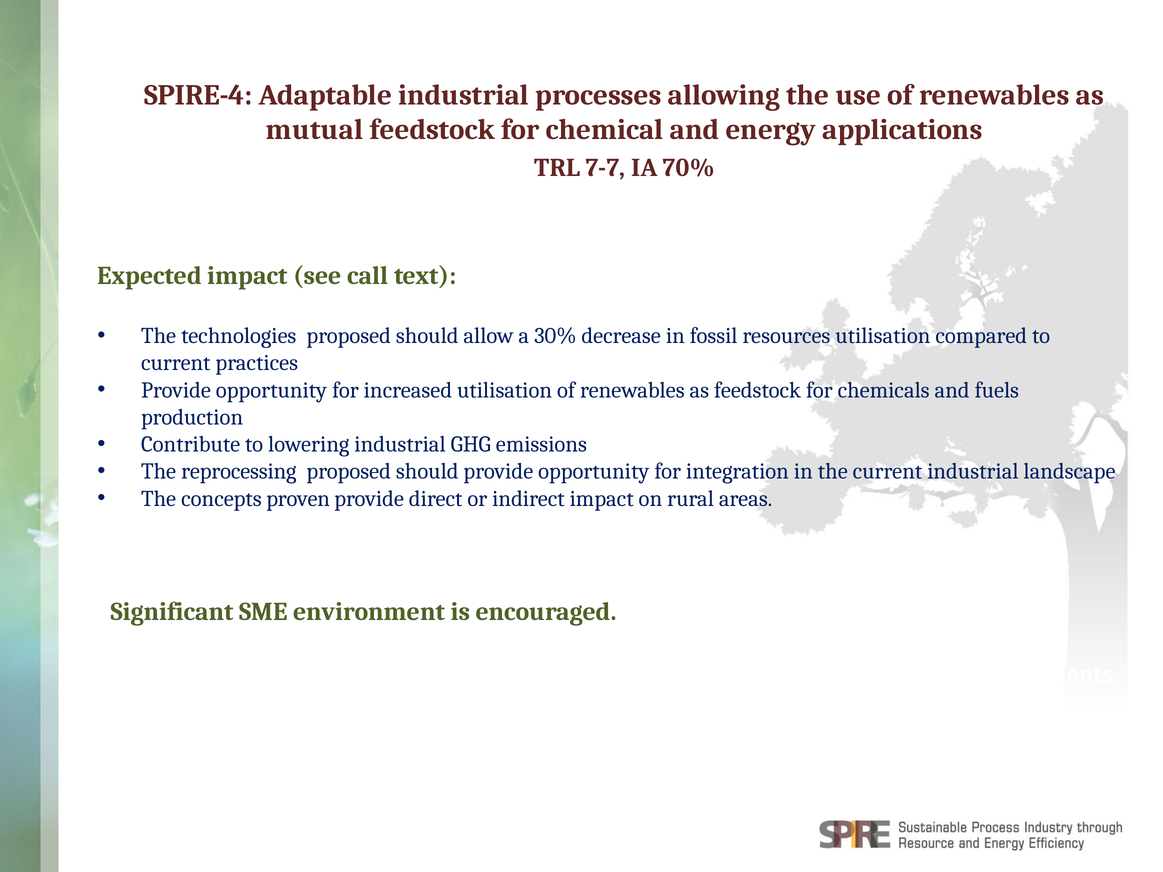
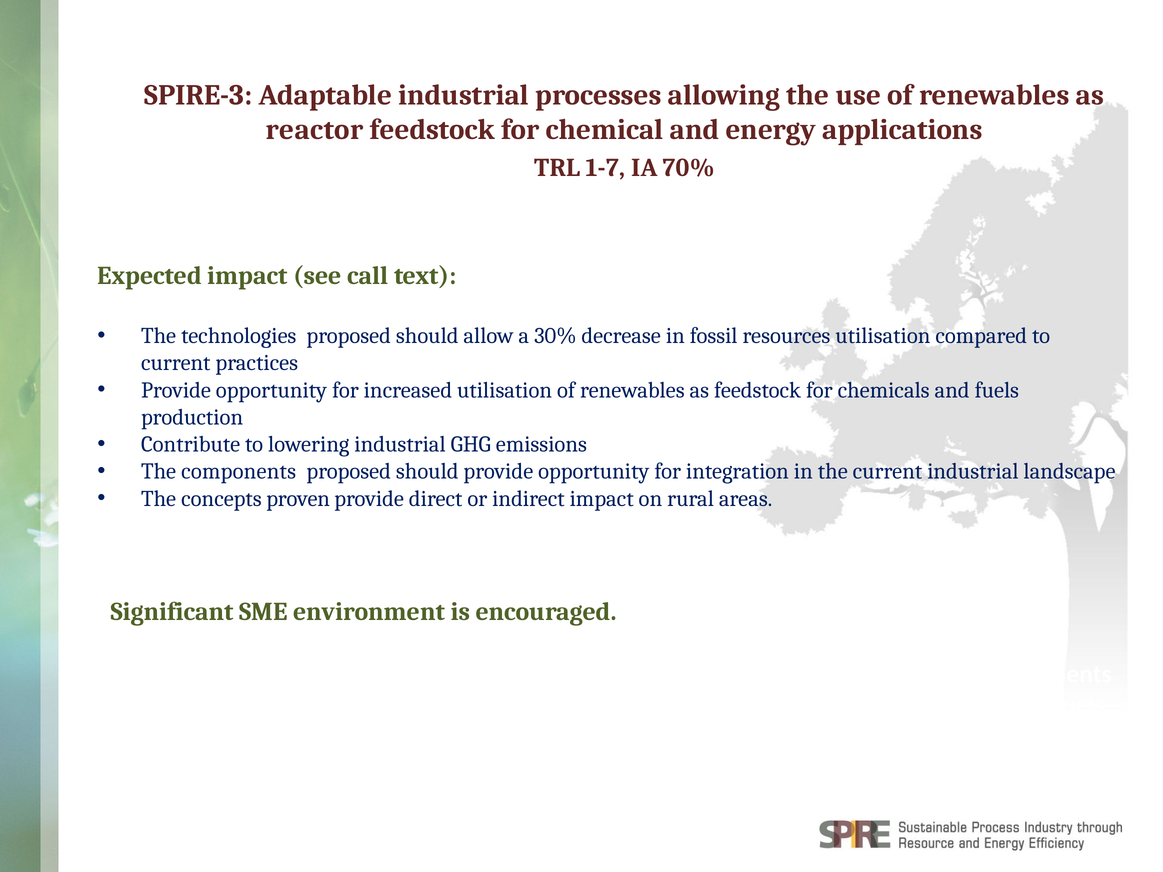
SPIRE-4: SPIRE-4 -> SPIRE-3 (198, 95)
mutual: mutual -> reactor (315, 130)
7-7: 7-7 -> 1-7 (605, 168)
The reprocessing: reprocessing -> components (239, 472)
